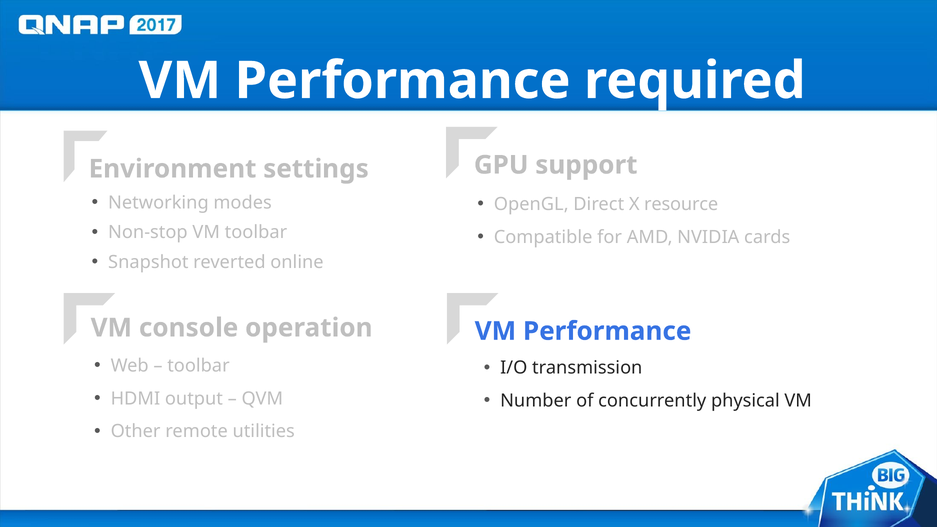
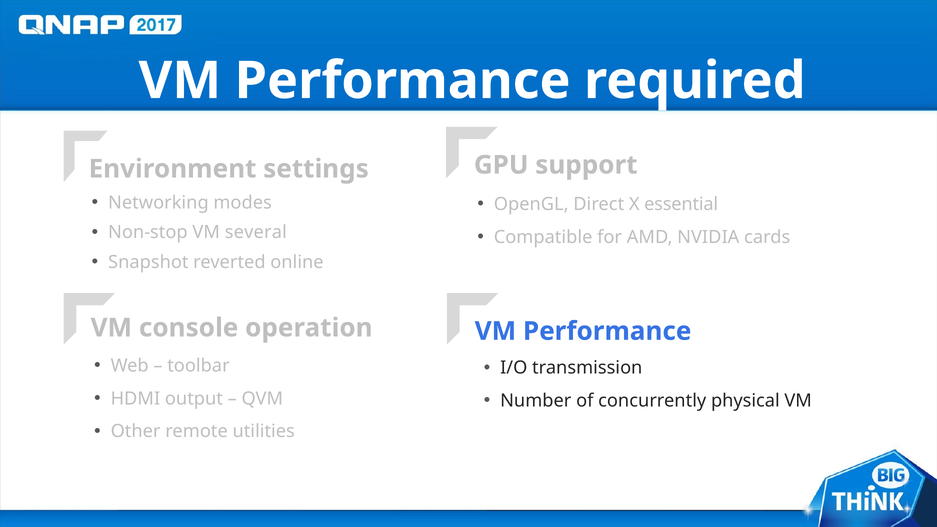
resource: resource -> essential (681, 204)
VM toolbar: toolbar -> several (256, 233)
